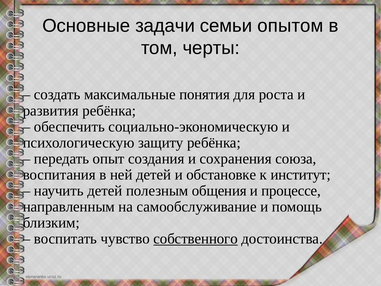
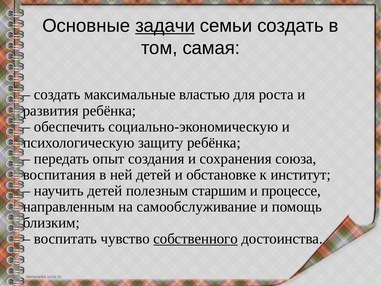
задачи underline: none -> present (165, 26)
семьи опытом: опытом -> создать (291, 26)
черты: черты -> самая (211, 48)
понятия: понятия -> властью (205, 95)
общения: общения -> старшим (219, 191)
